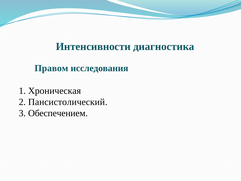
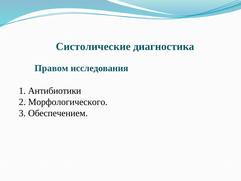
Интенсивности: Интенсивности -> Систолические (93, 47)
Хроническая: Хроническая -> Антибиотики (55, 91)
Пансистолический: Пансистолический -> Морфологического (68, 102)
